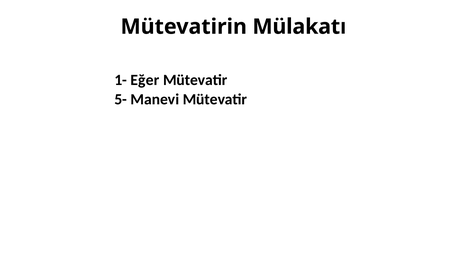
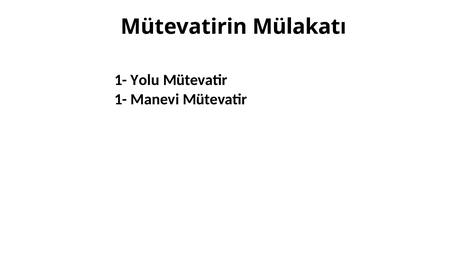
Eğer: Eğer -> Yolu (145, 80)
5-: 5- -> 1- (121, 99)
